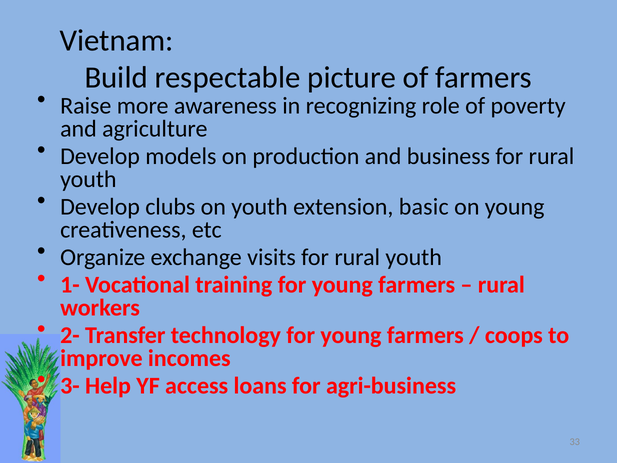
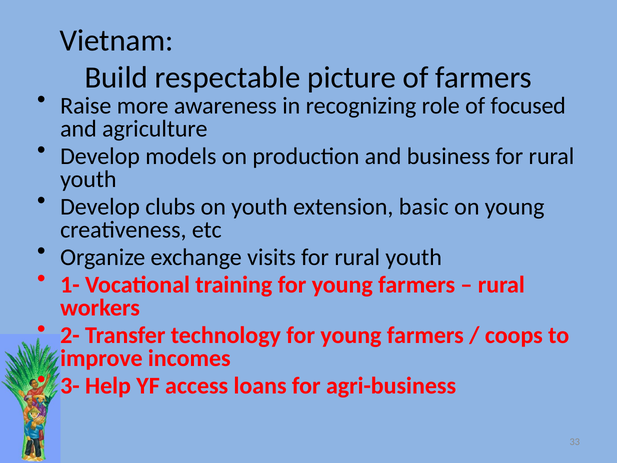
poverty: poverty -> focused (528, 106)
